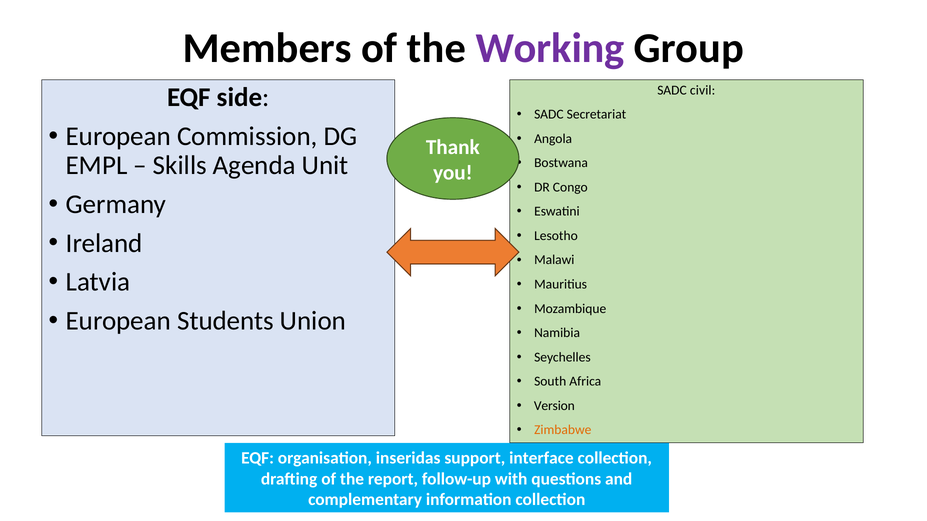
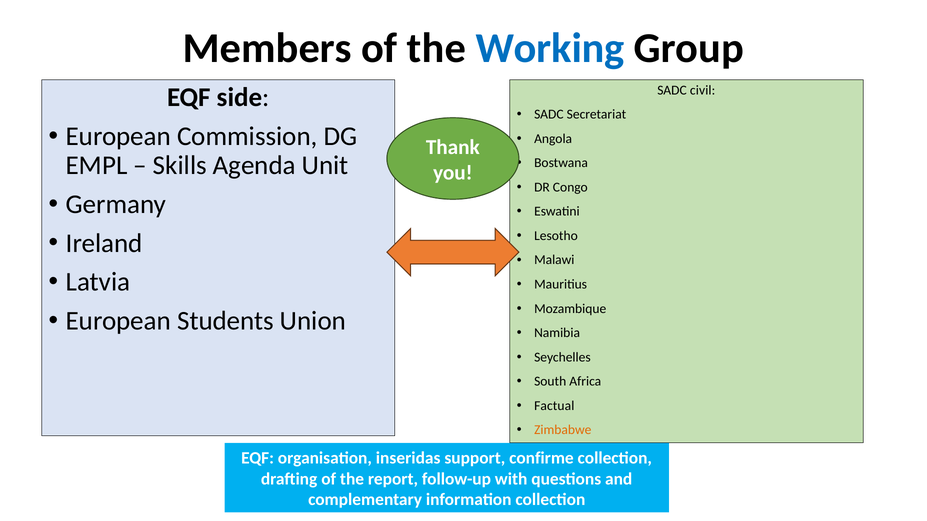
Working colour: purple -> blue (550, 48)
Version: Version -> Factual (554, 406)
interface: interface -> confirme (541, 458)
